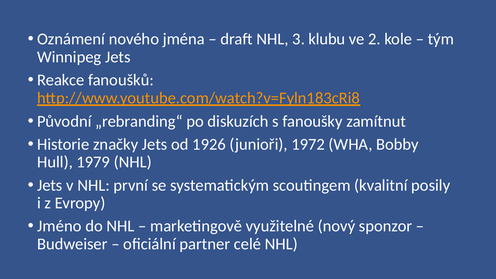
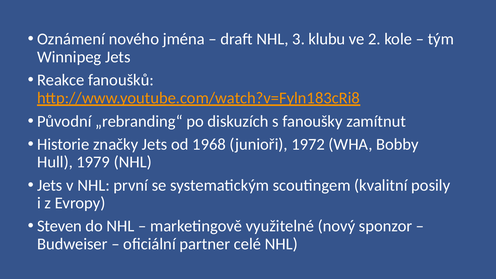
1926: 1926 -> 1968 (209, 144)
Jméno: Jméno -> Steven (59, 226)
